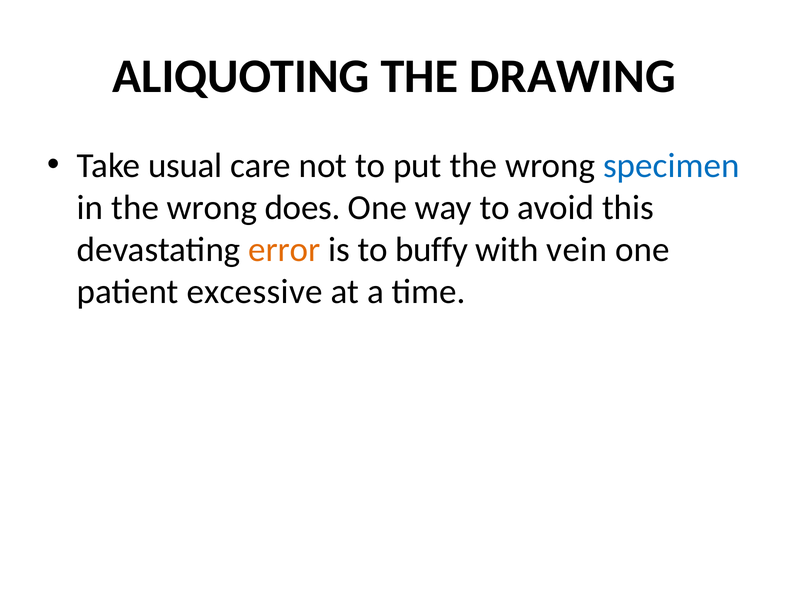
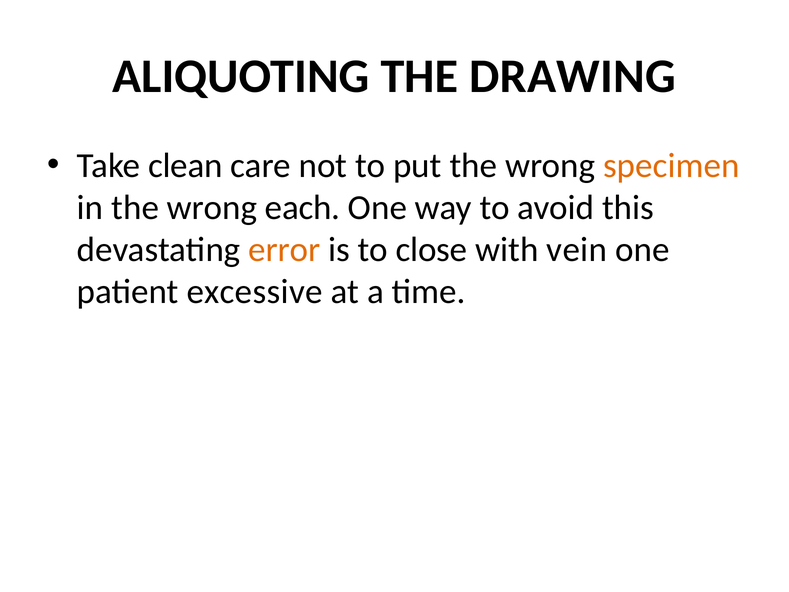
usual: usual -> clean (185, 166)
specimen colour: blue -> orange (671, 166)
does: does -> each (303, 208)
buffy: buffy -> close (432, 250)
